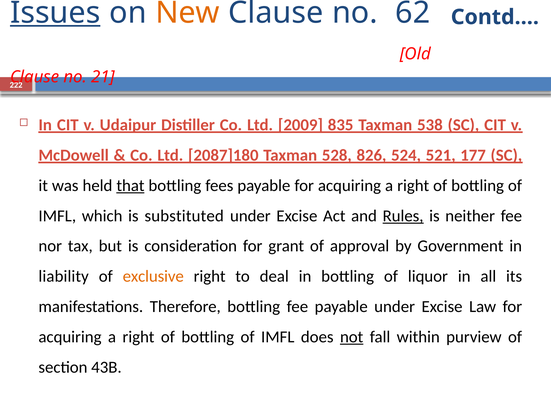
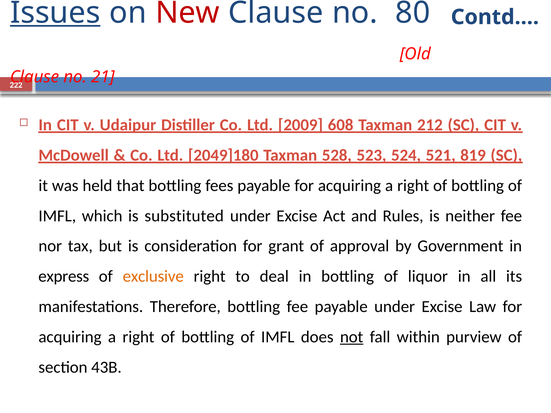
New colour: orange -> red (188, 13)
62: 62 -> 80 (413, 13)
835: 835 -> 608 (341, 125)
538: 538 -> 212 (430, 125)
2087]180: 2087]180 -> 2049]180 (223, 155)
826: 826 -> 523 (371, 155)
177: 177 -> 819 (473, 155)
that underline: present -> none (130, 186)
Rules underline: present -> none (403, 216)
liability: liability -> express (64, 277)
